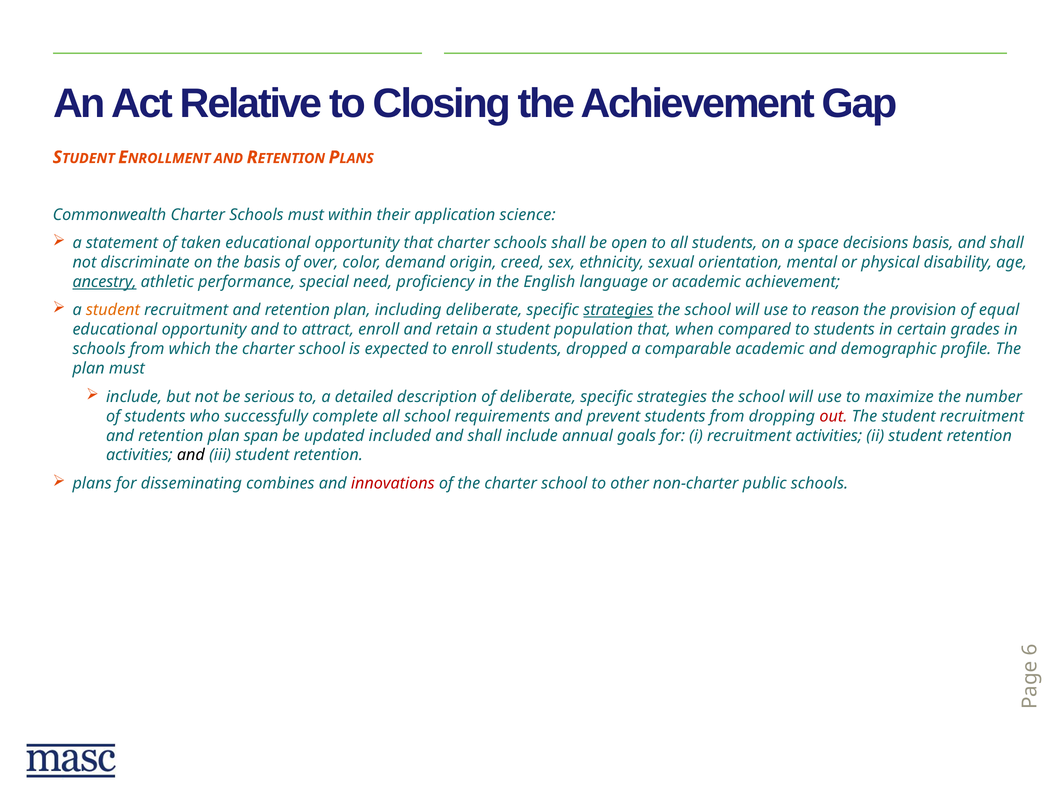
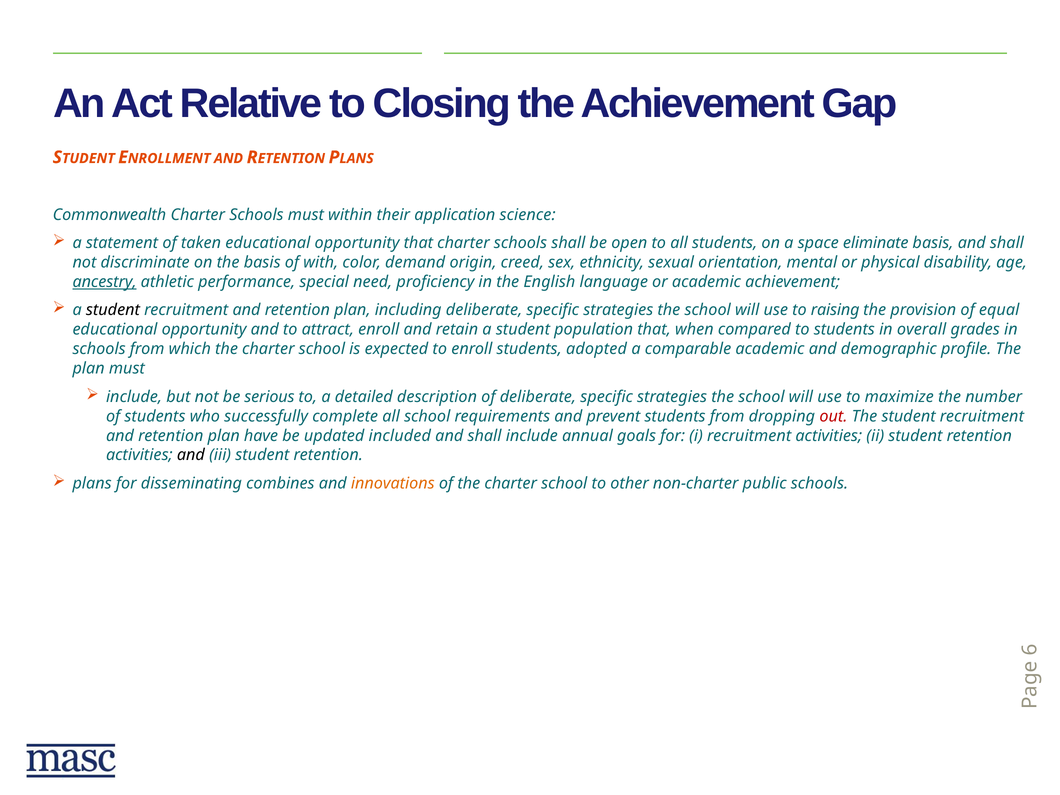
decisions: decisions -> eliminate (876, 243)
over: over -> with (321, 262)
student colour: orange -> black (113, 310)
strategies underline: present -> none (618, 310)
reason: reason -> raising (835, 310)
certain: certain -> overall (922, 330)
dropped: dropped -> adopted (597, 349)
span: span -> have (261, 436)
innovations colour: red -> orange (393, 483)
